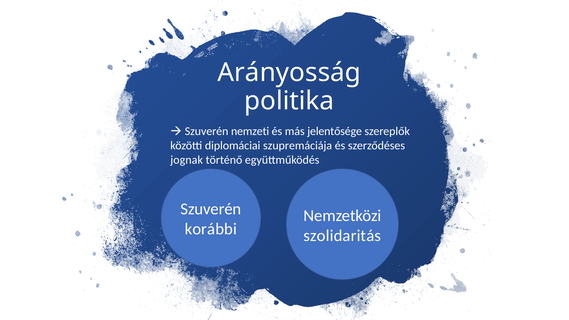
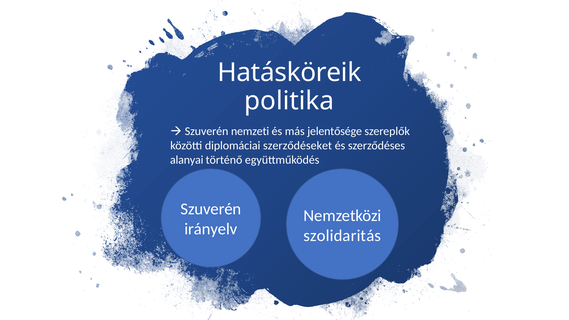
Arányosság: Arányosság -> Hatásköreik (289, 73)
szupremáciája: szupremáciája -> szerződéseket (298, 146)
jognak: jognak -> alanyai (187, 160)
korábbi: korábbi -> irányelv (211, 229)
